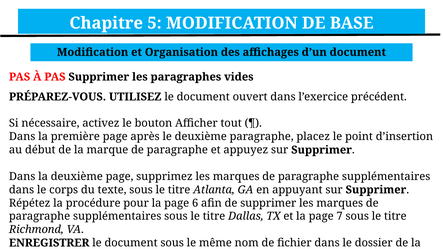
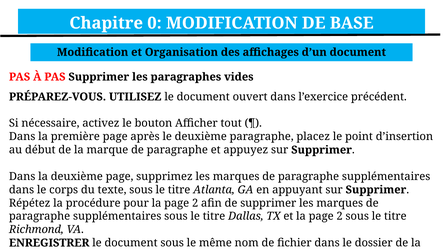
5: 5 -> 0 (154, 23)
pour la page 6: 6 -> 2 (195, 203)
et la page 7: 7 -> 2 (340, 216)
